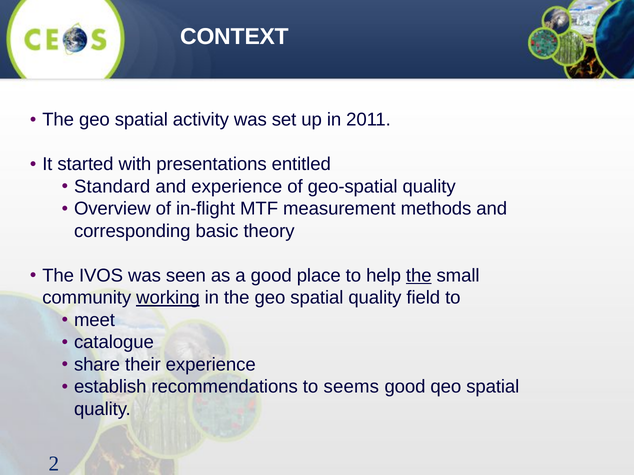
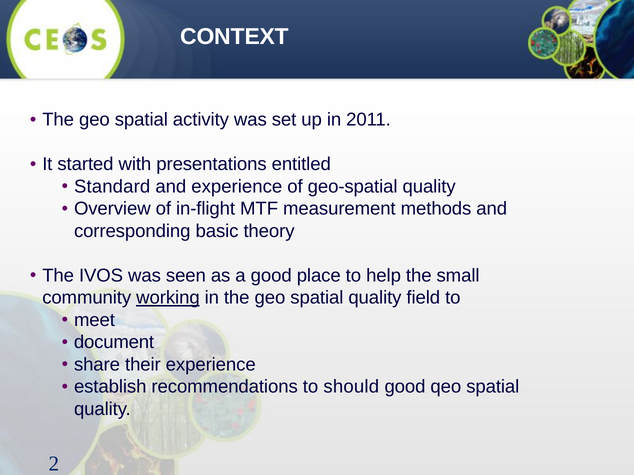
the underline: present -> none (419, 276)
catalogue: catalogue -> document (114, 343)
seems: seems -> should (351, 387)
